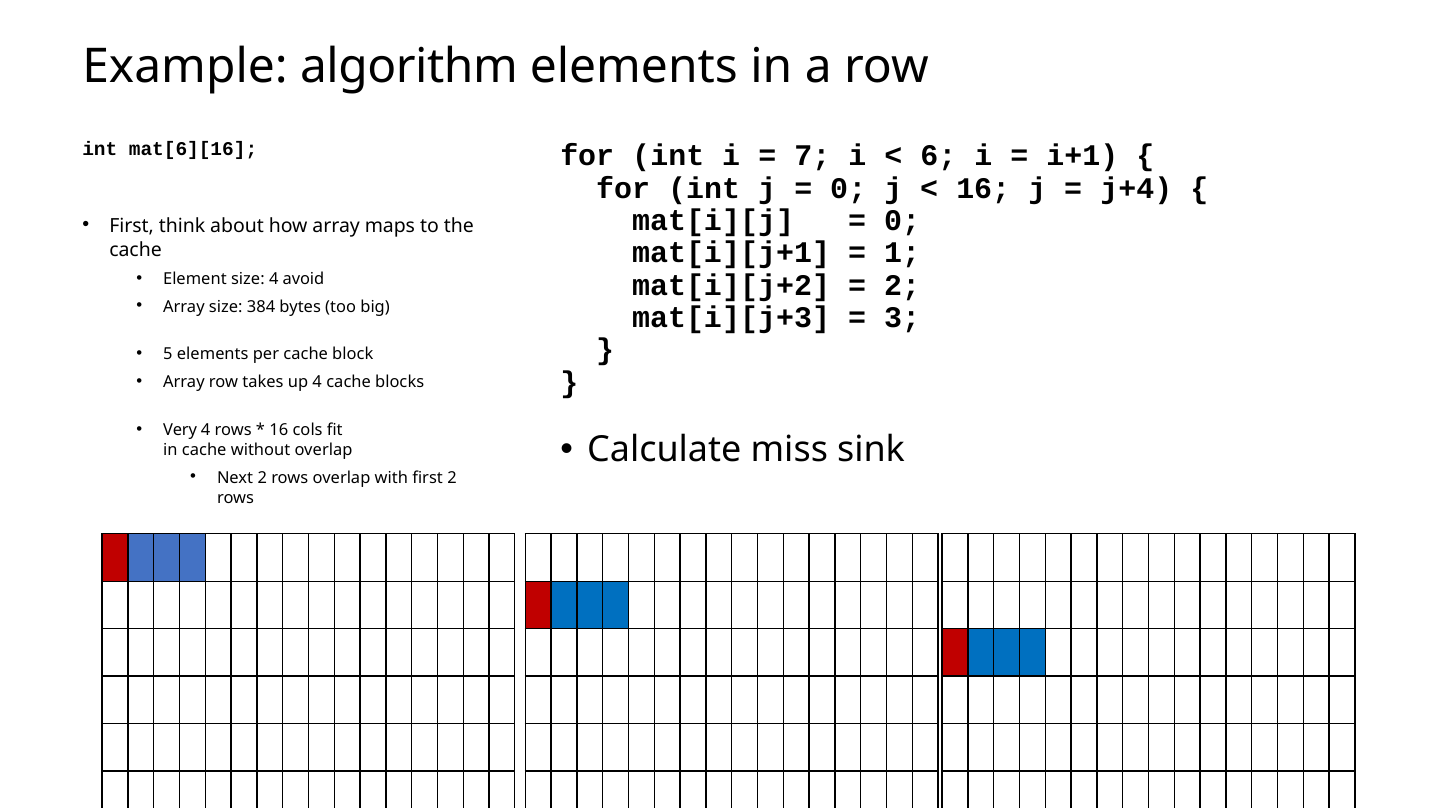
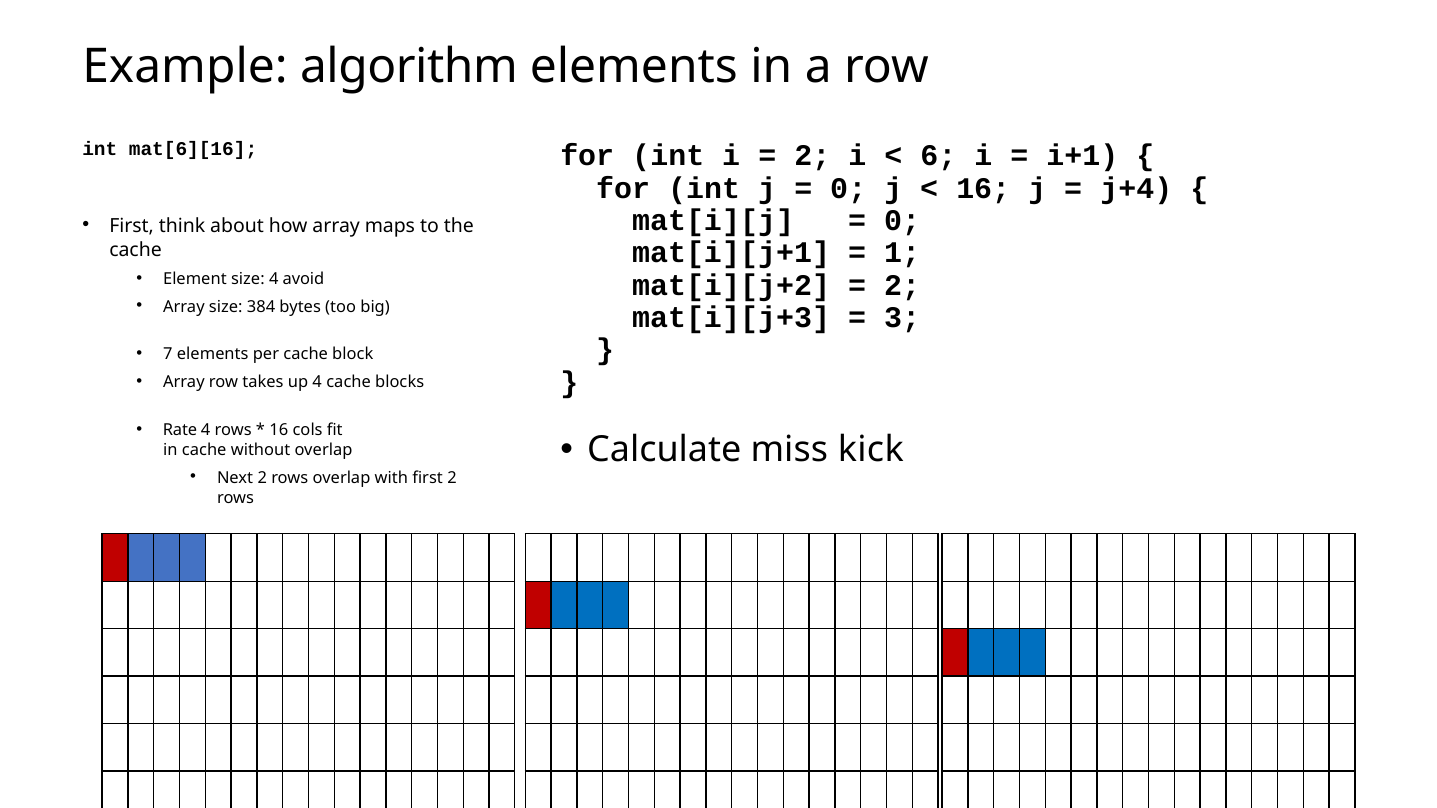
7: 7 -> 2 (812, 156)
5: 5 -> 7 (168, 355)
Very: Very -> Rate (180, 430)
sink: sink -> kick (871, 450)
